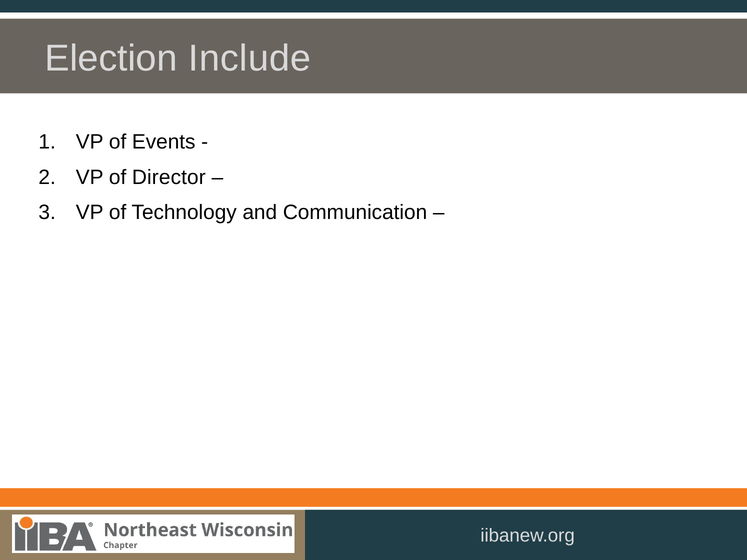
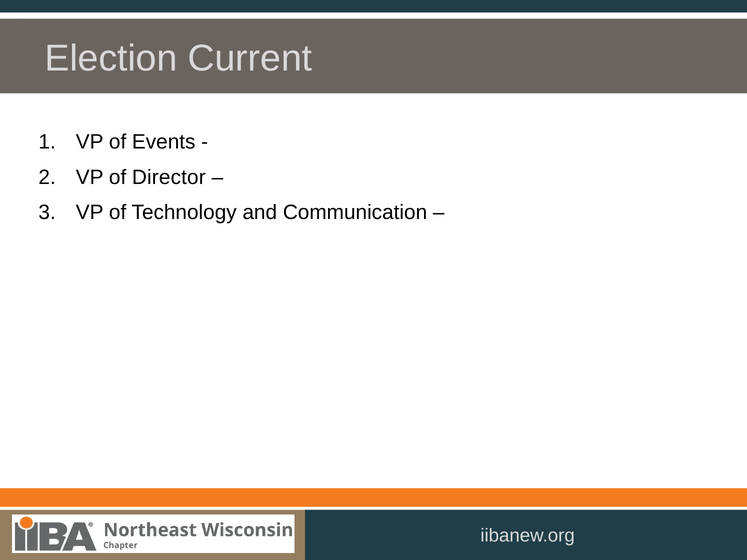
Include: Include -> Current (250, 59)
